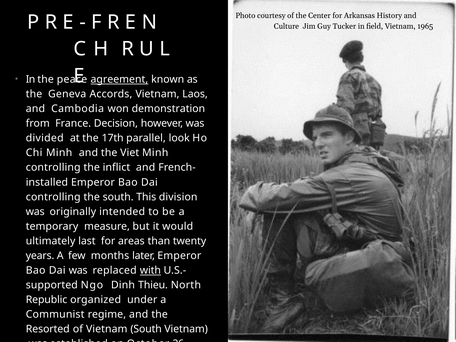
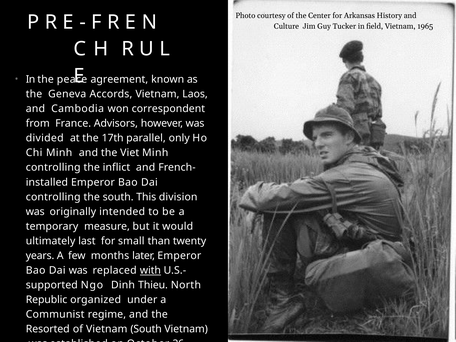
agreement underline: present -> none (119, 79)
demonstration: demonstration -> correspondent (168, 109)
Decision: Decision -> Advisors (116, 123)
look: look -> only (179, 138)
areas: areas -> small (131, 241)
